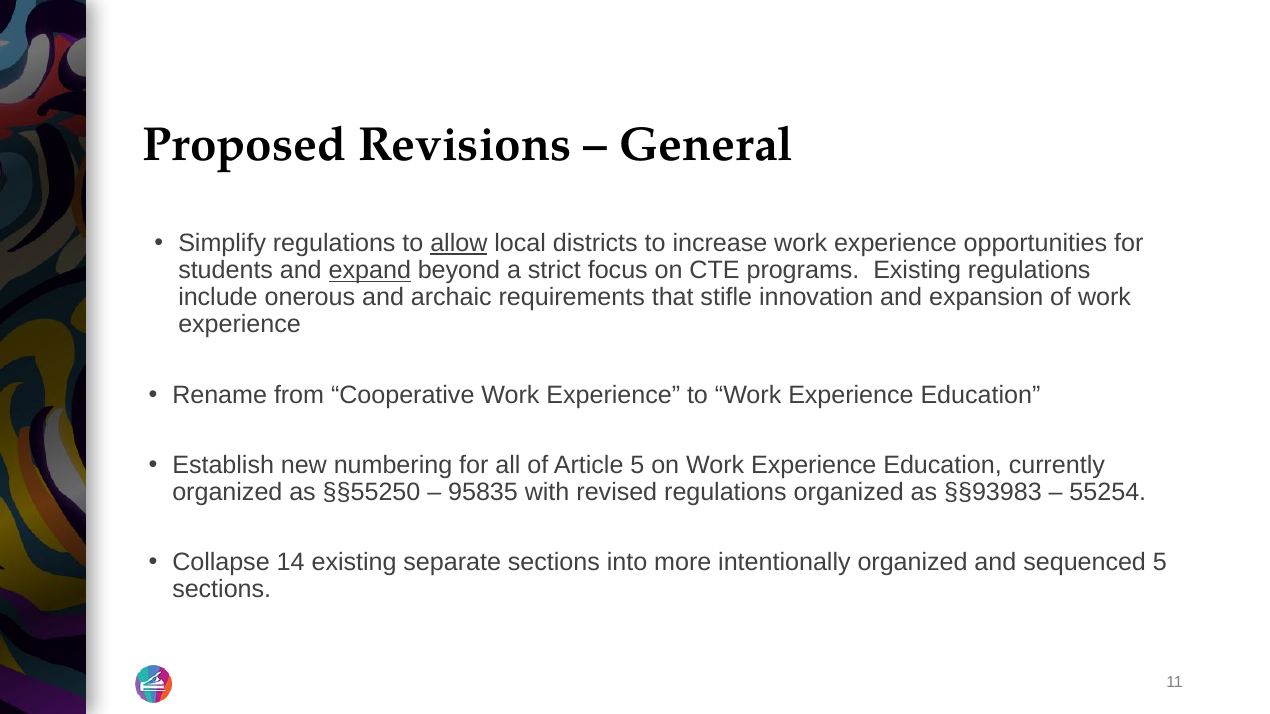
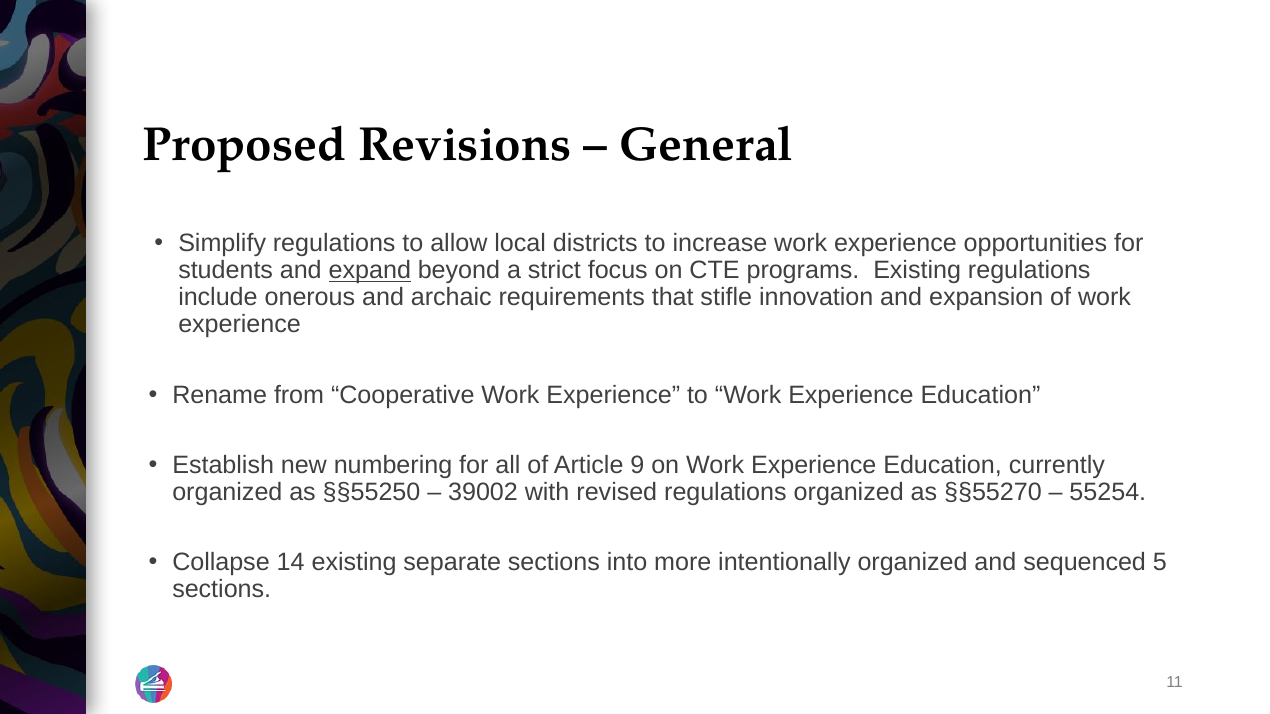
allow underline: present -> none (459, 244)
Article 5: 5 -> 9 (637, 465)
95835: 95835 -> 39002 (483, 492)
§§93983: §§93983 -> §§55270 (993, 492)
